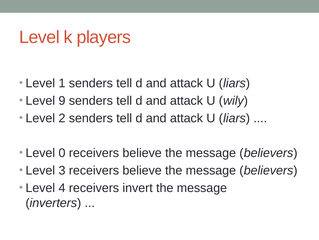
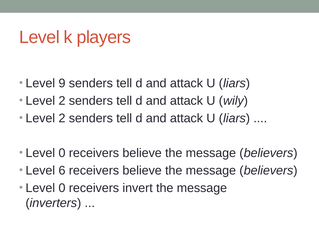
1: 1 -> 9 (62, 83)
9: 9 -> 2 (62, 100)
3: 3 -> 6 (62, 170)
4: 4 -> 0 (62, 187)
